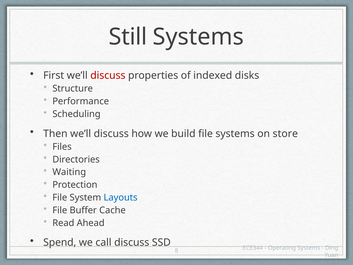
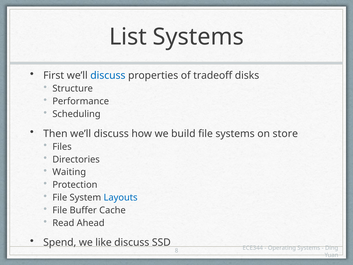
Still: Still -> List (128, 37)
discuss colour: red -> blue (108, 75)
indexed: indexed -> tradeoff (213, 75)
call: call -> like (104, 242)
